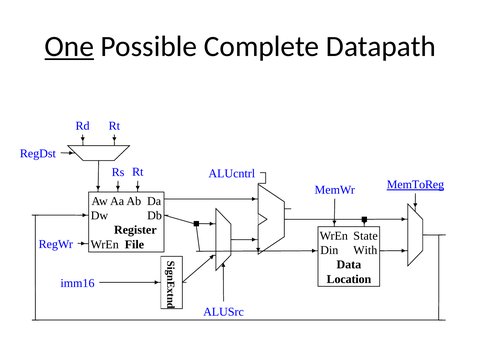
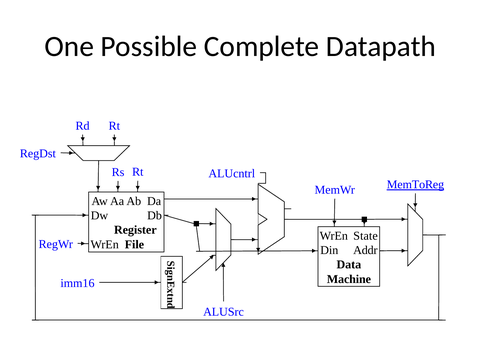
One underline: present -> none (69, 47)
With: With -> Addr (365, 250)
Location: Location -> Machine (349, 279)
